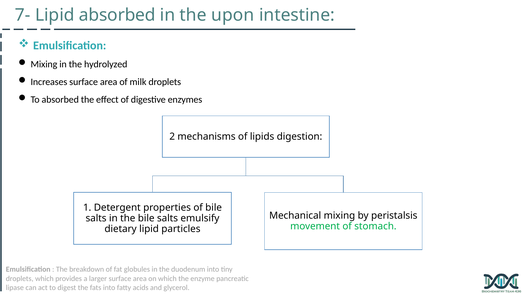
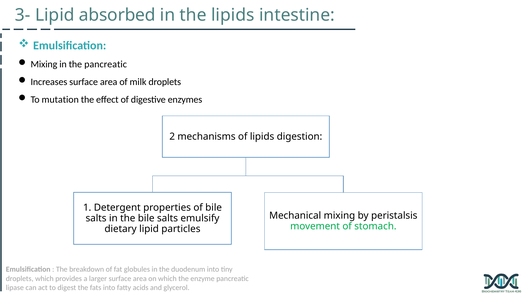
7-: 7- -> 3- (23, 15)
the upon: upon -> lipids (233, 15)
the hydrolyzed: hydrolyzed -> pancreatic (106, 64)
To absorbed: absorbed -> mutation (60, 100)
